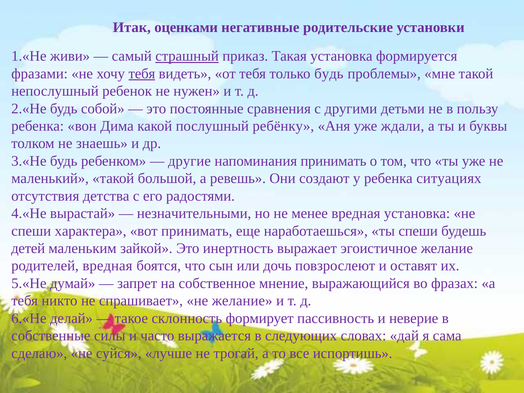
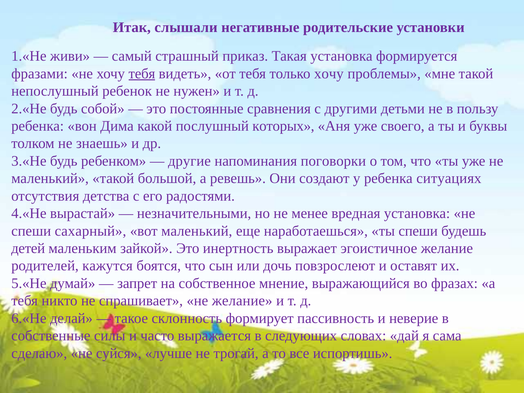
оценками: оценками -> слышали (186, 27)
страшный underline: present -> none (187, 56)
только будь: будь -> хочу (329, 74)
ребёнку: ребёнку -> которых (283, 126)
ждали: ждали -> своего (403, 126)
напоминания принимать: принимать -> поговорки (333, 161)
характера: характера -> сахарный (90, 231)
вот принимать: принимать -> маленький (197, 231)
родителей вредная: вредная -> кажутся (108, 266)
